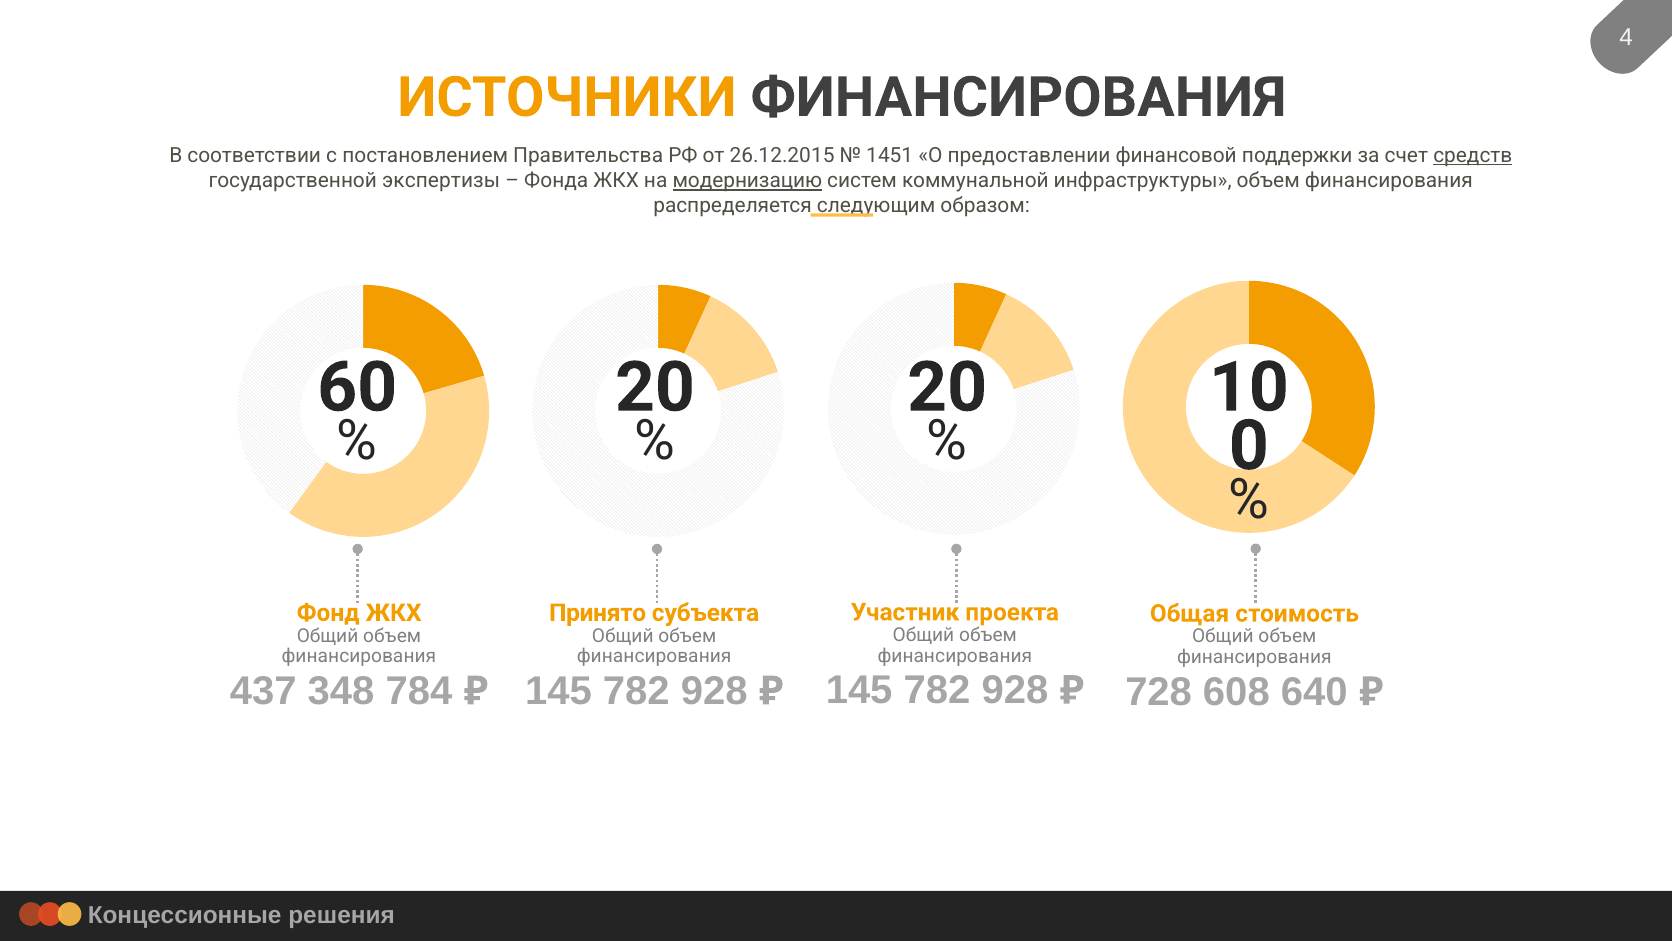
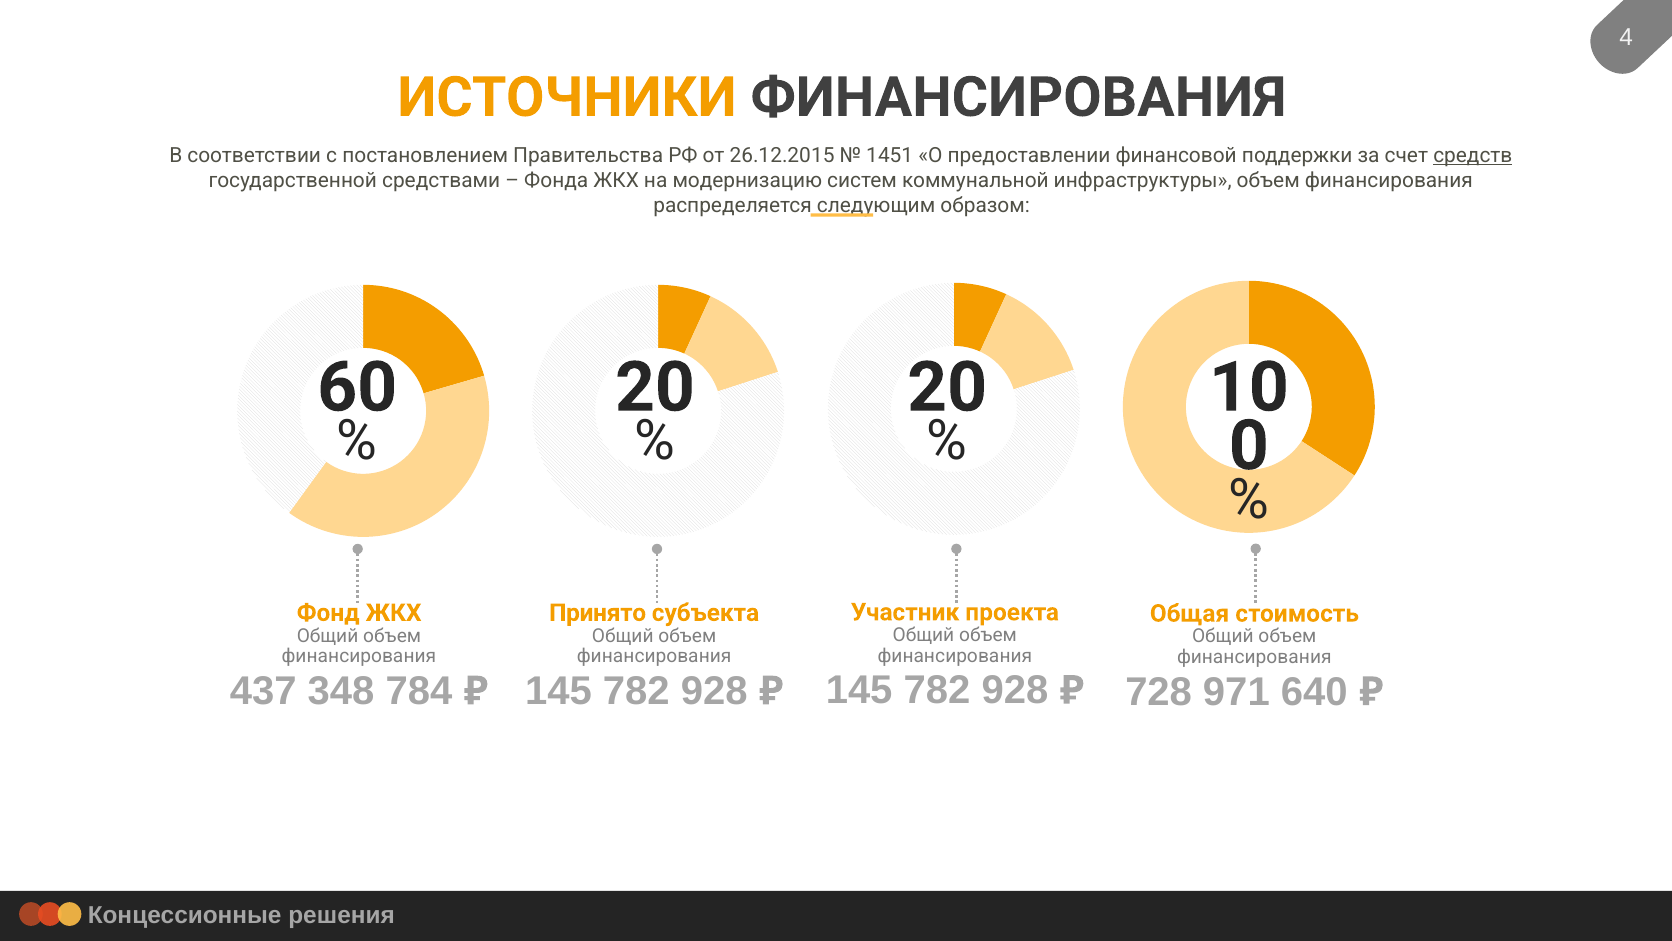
экспертизы: экспертизы -> средствами (441, 181)
модернизацию underline: present -> none (747, 181)
608: 608 -> 971 (1236, 691)
